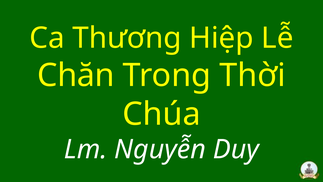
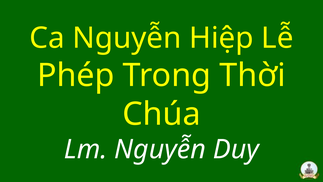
Ca Thương: Thương -> Nguyễn (127, 38)
Chăn: Chăn -> Phép (76, 75)
